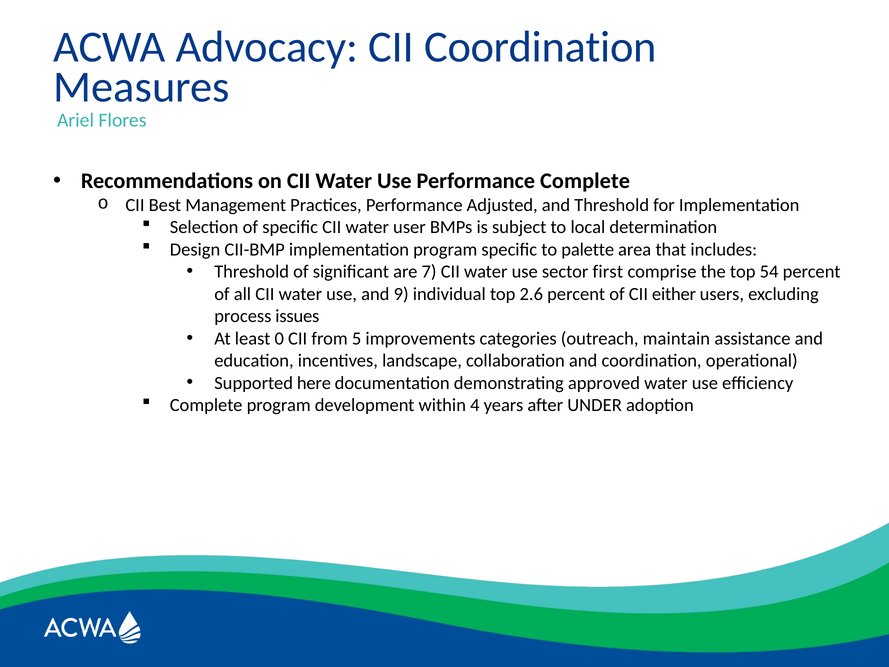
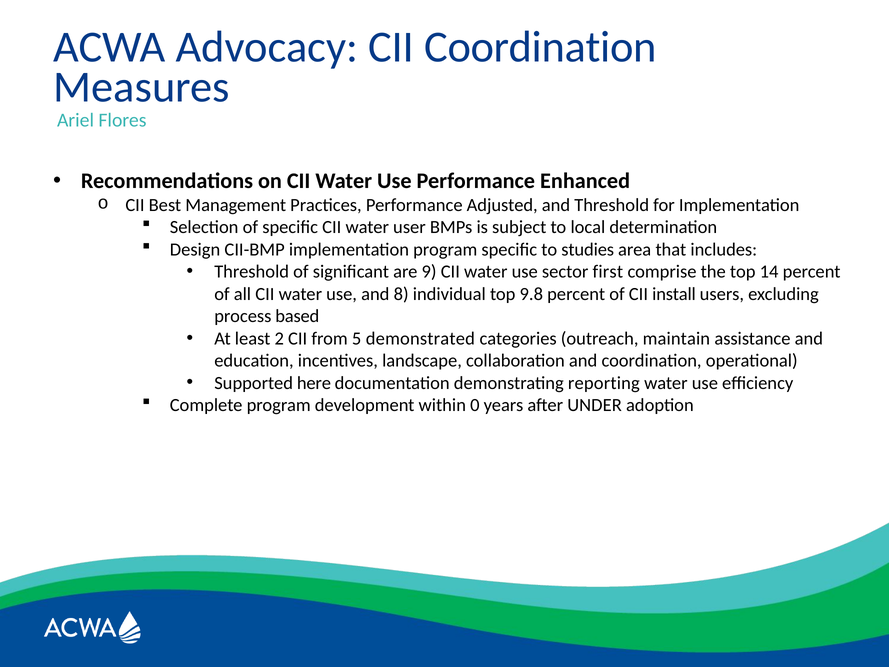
Performance Complete: Complete -> Enhanced (585, 181)
palette: palette -> studies (588, 249)
7: 7 -> 9 (429, 272)
54: 54 -> 14 (769, 272)
9: 9 -> 8 (401, 294)
2.6: 2.6 -> 9.8 (531, 294)
either: either -> install (674, 294)
issues: issues -> based (297, 316)
0: 0 -> 2 (279, 338)
improvements: improvements -> demonstrated (420, 338)
approved: approved -> reporting (604, 383)
4: 4 -> 0 (475, 405)
